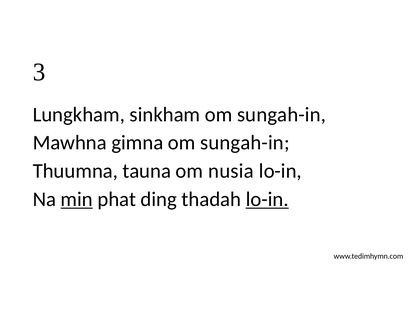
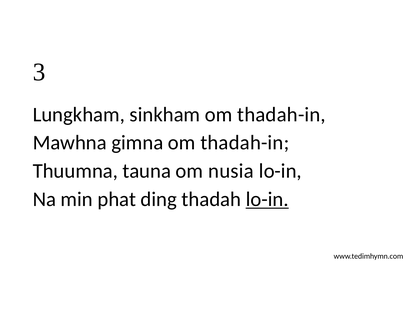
sinkham om sungah-in: sungah-in -> thadah-in (282, 114)
gimna om sungah-in: sungah-in -> thadah-in (245, 142)
min underline: present -> none (77, 199)
